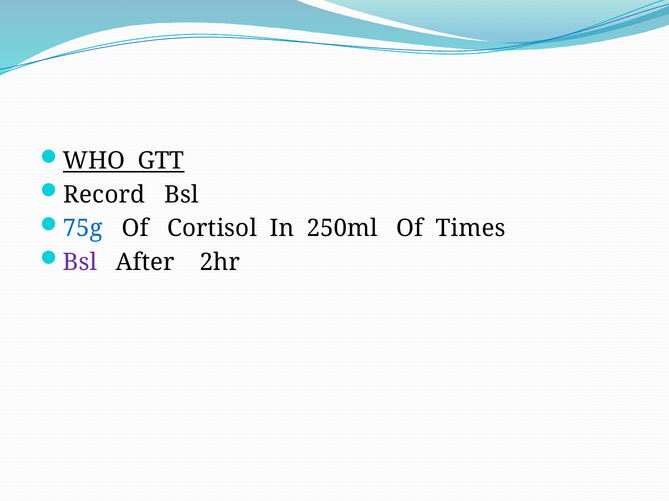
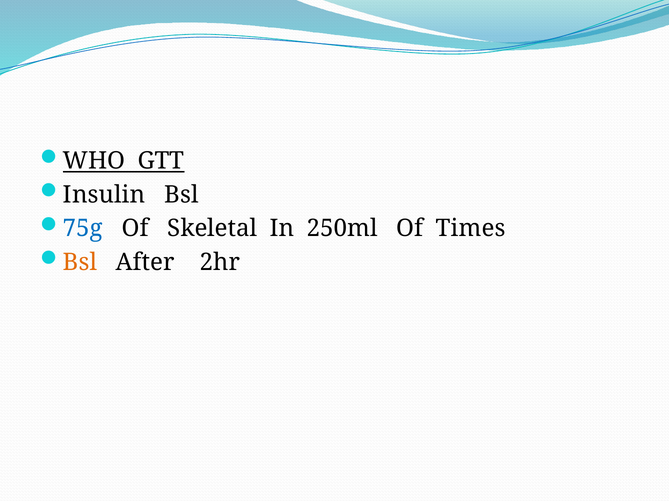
Record: Record -> Insulin (104, 195)
Cortisol: Cortisol -> Skeletal (212, 229)
Bsl colour: purple -> orange (80, 262)
